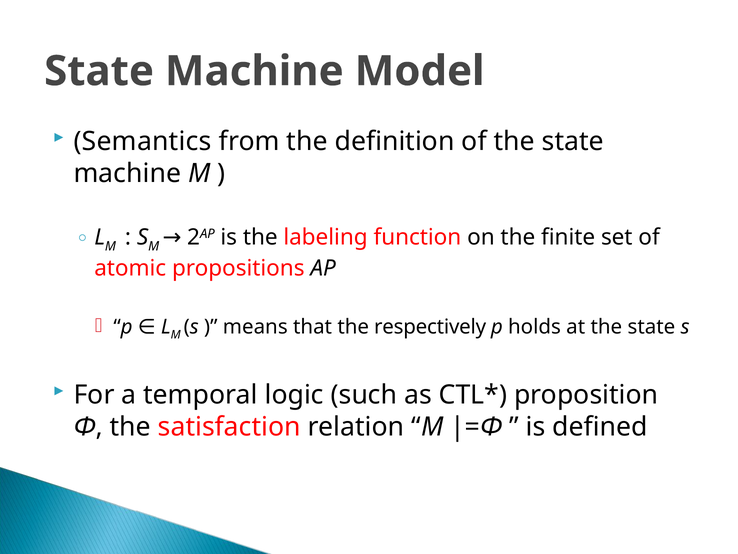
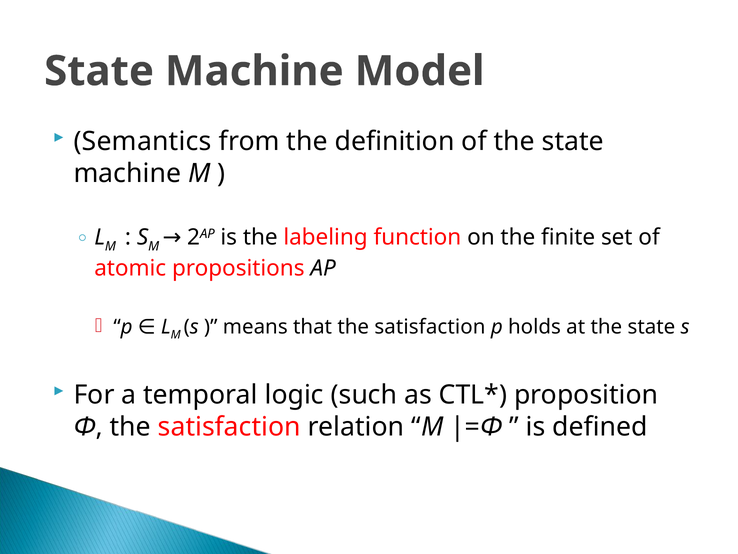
that the respectively: respectively -> satisfaction (430, 327)
